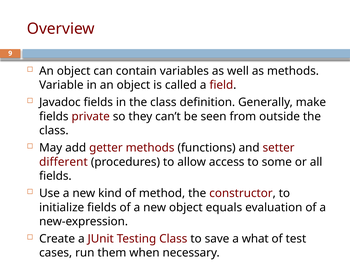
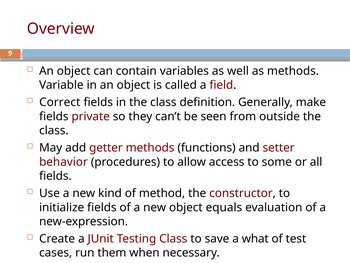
Javadoc: Javadoc -> Correct (60, 102)
different: different -> behavior (63, 162)
